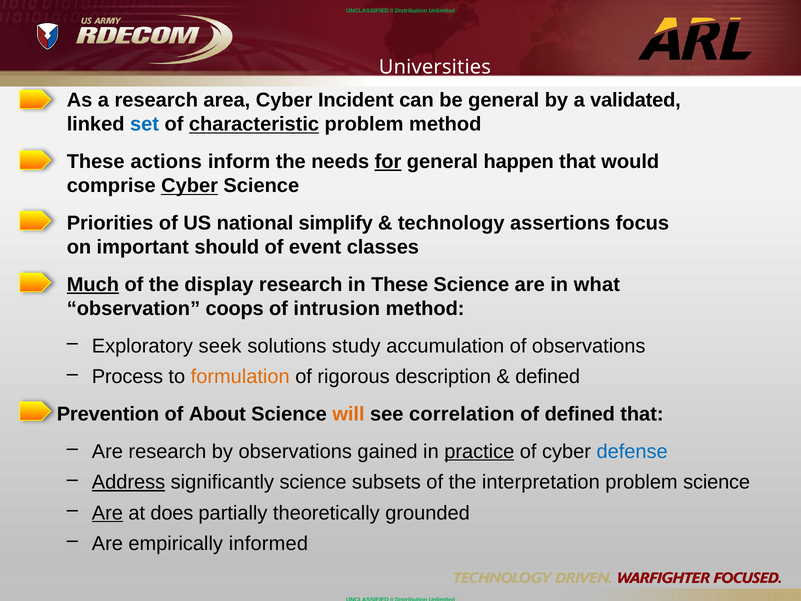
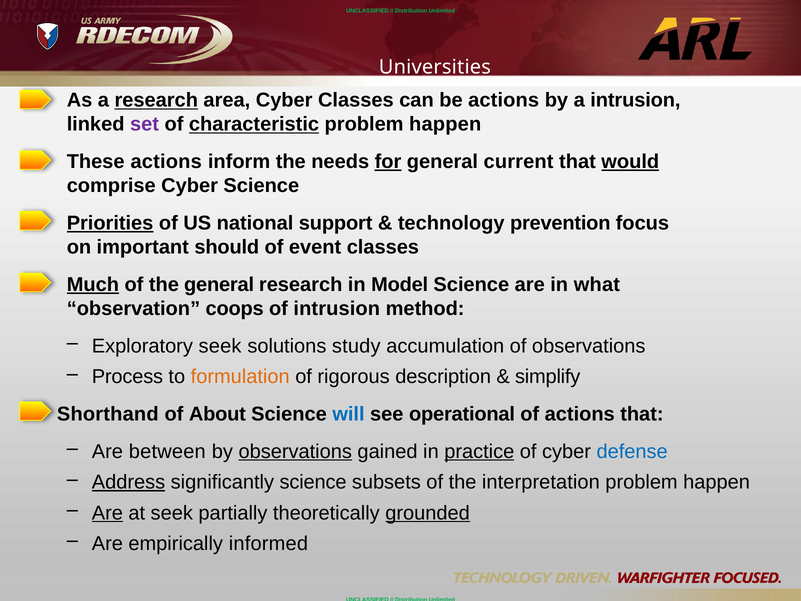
research underline: none -> present (156, 100)
Cyber Incident: Incident -> Classes (356, 100)
be general: general -> actions (504, 100)
a validated: validated -> intrusion (635, 100)
set colour: blue -> purple (145, 124)
method: method -> happen (445, 124)
happen: happen -> current (519, 162)
would underline: none -> present (630, 162)
Cyber underline: present -> none (190, 186)
Priorities underline: none -> present (110, 223)
simplify: simplify -> support (336, 223)
assertions: assertions -> prevention (560, 223)
the display: display -> general (219, 284)
in These: These -> Model (400, 284)
defined: defined -> simplify (548, 377)
Prevention: Prevention -> Shorthand (108, 414)
will colour: orange -> blue (348, 414)
correlation: correlation -> operational (462, 414)
of defined: defined -> actions (580, 414)
Are research: research -> between (167, 451)
observations underline: none -> present (295, 451)
science: science -> happen (717, 482)
at does: does -> seek (172, 513)
grounded underline: none -> present (428, 513)
